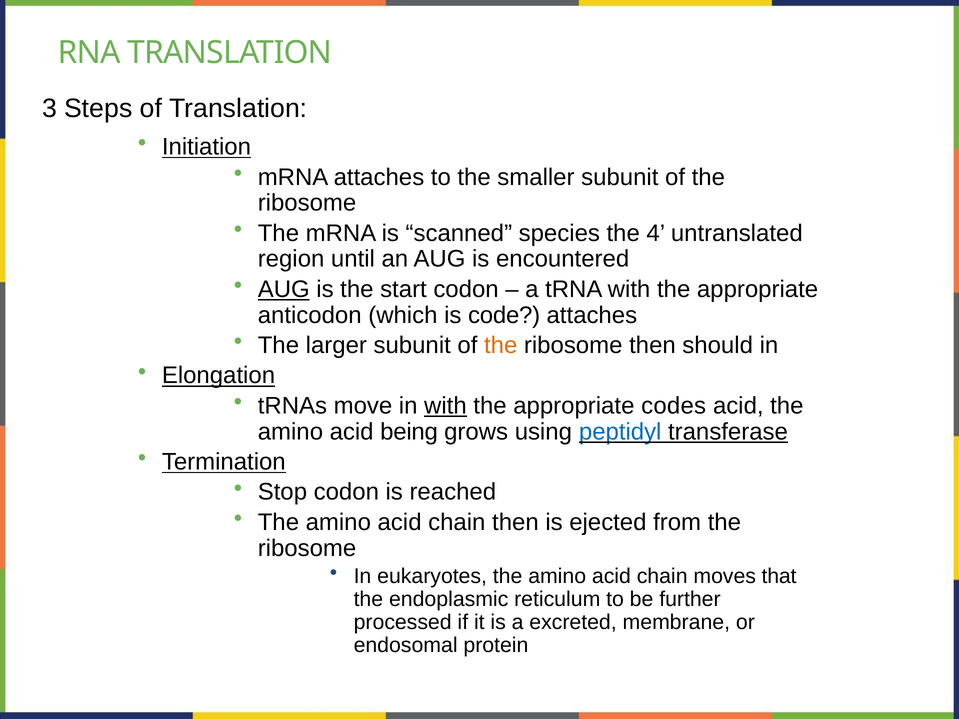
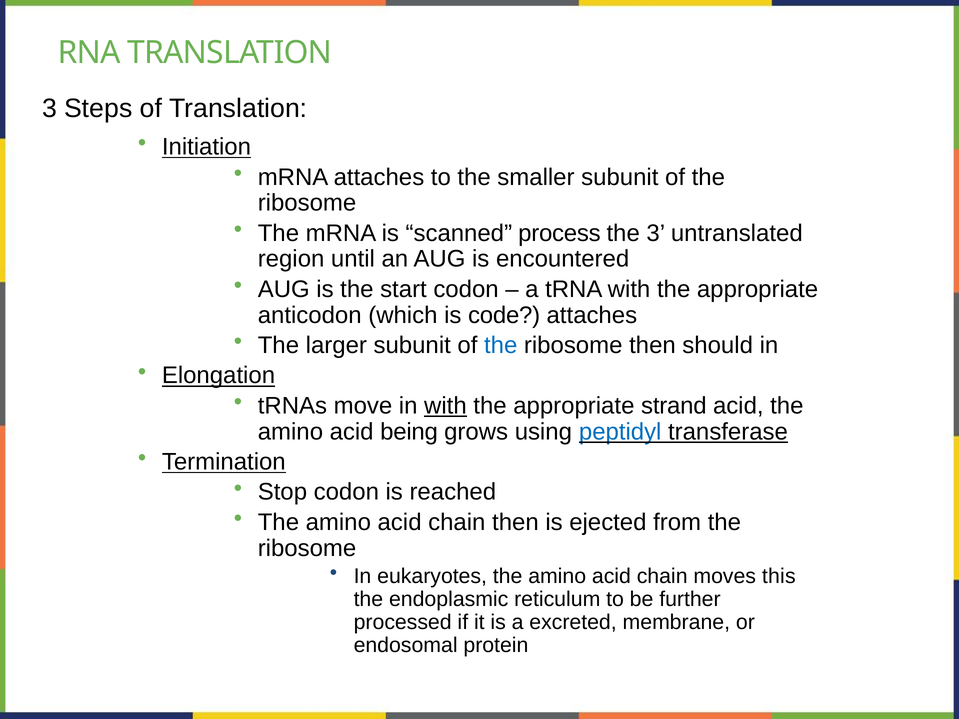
species: species -> process (559, 233)
the 4: 4 -> 3 (656, 233)
AUG underline: present -> none (284, 289)
the colour: orange -> blue (501, 345)
codes: codes -> strand (674, 406)
that: that -> this (779, 576)
